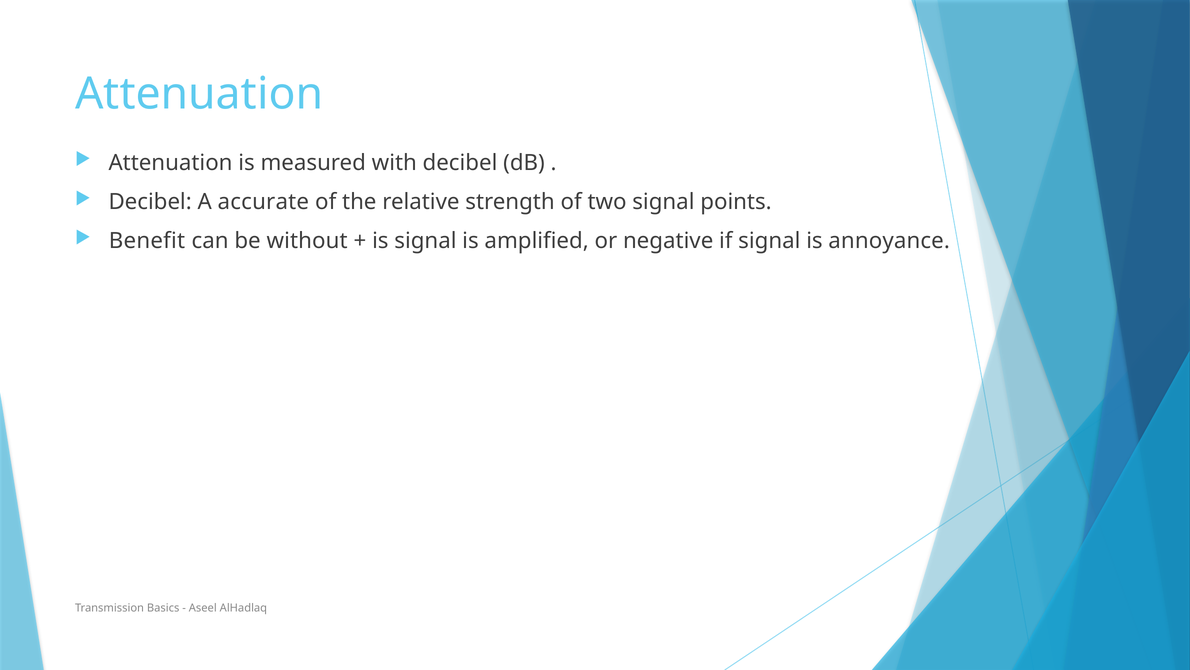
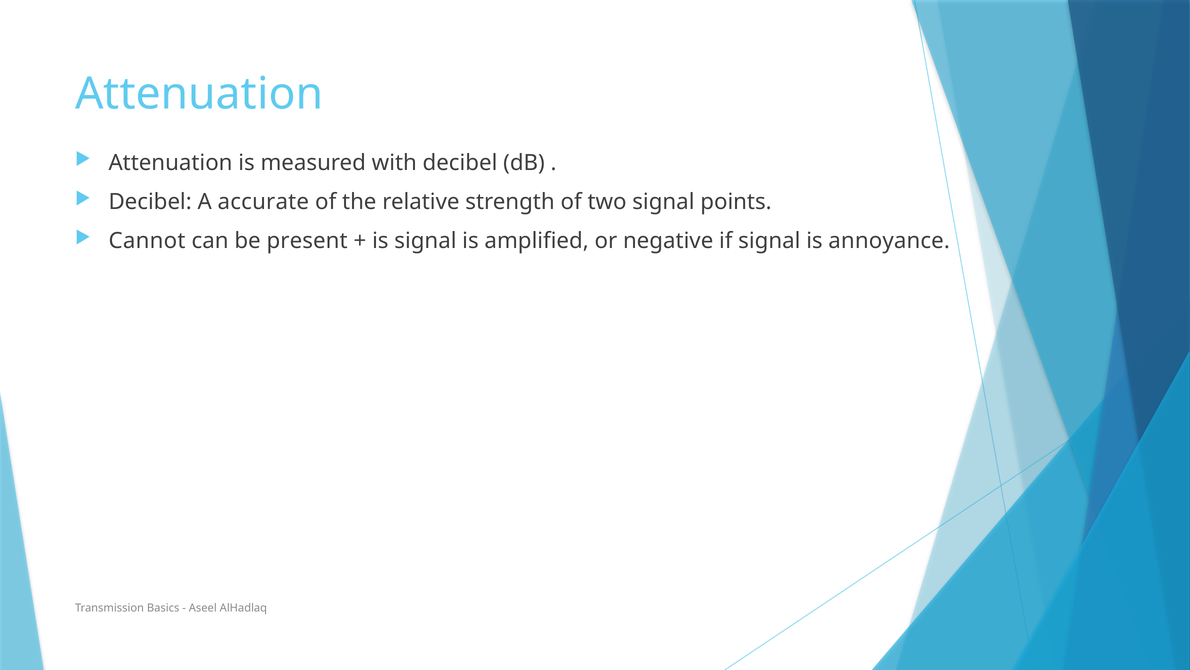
Benefit: Benefit -> Cannot (147, 241)
without: without -> present (307, 241)
